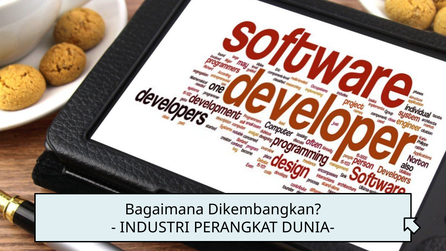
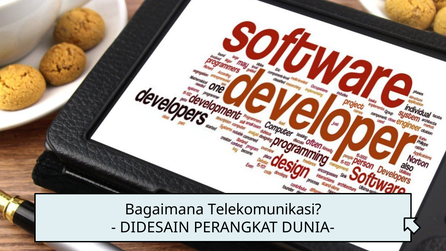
Dikembangkan: Dikembangkan -> Telekomunikasi (265, 210)
INDUSTRI: INDUSTRI -> DIDESAIN (155, 227)
